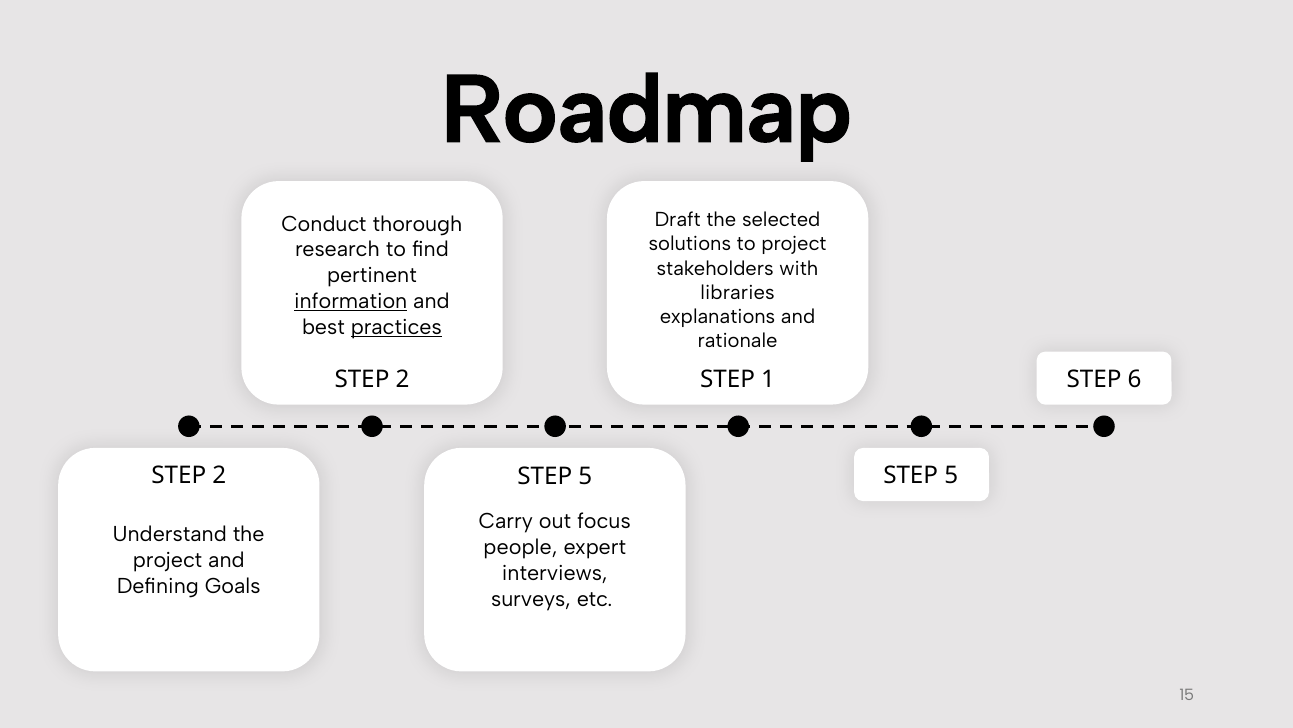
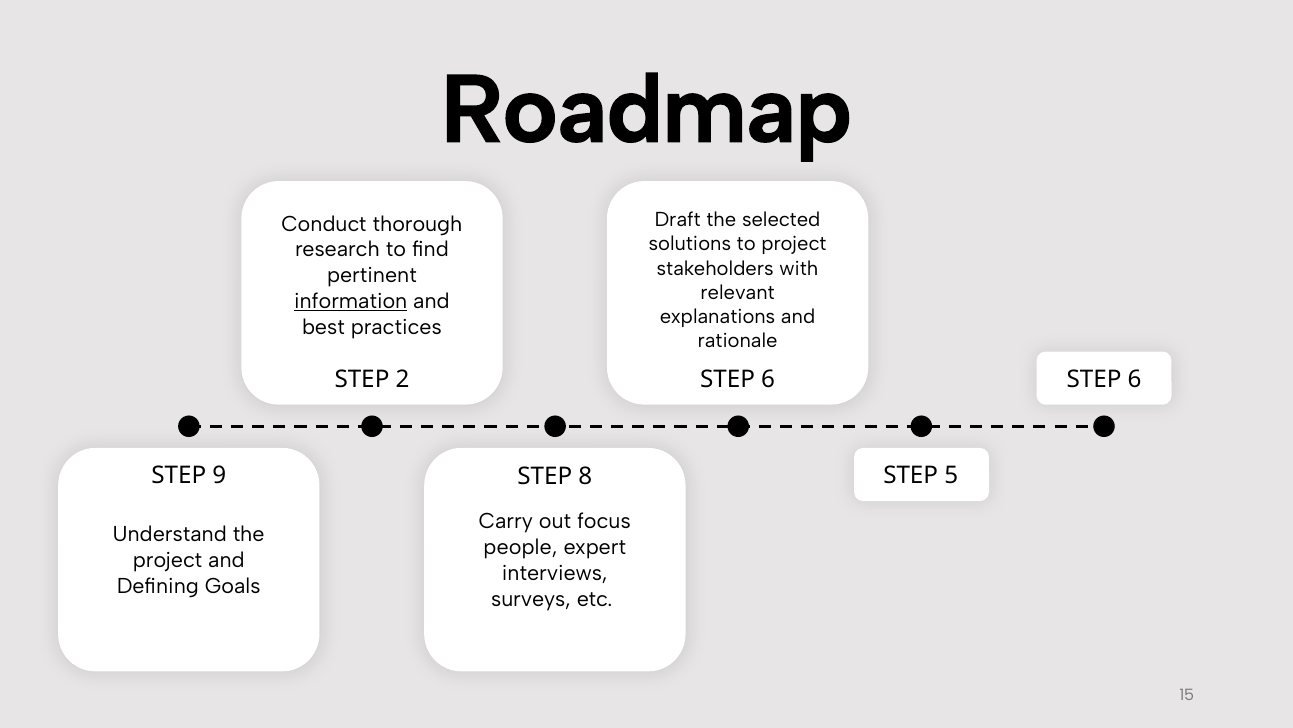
libraries: libraries -> relevant (738, 293)
practices underline: present -> none (396, 327)
1: 1 -> 6 (768, 379)
2: 2 -> 9 (219, 475)
5: 5 -> 8 (585, 476)
